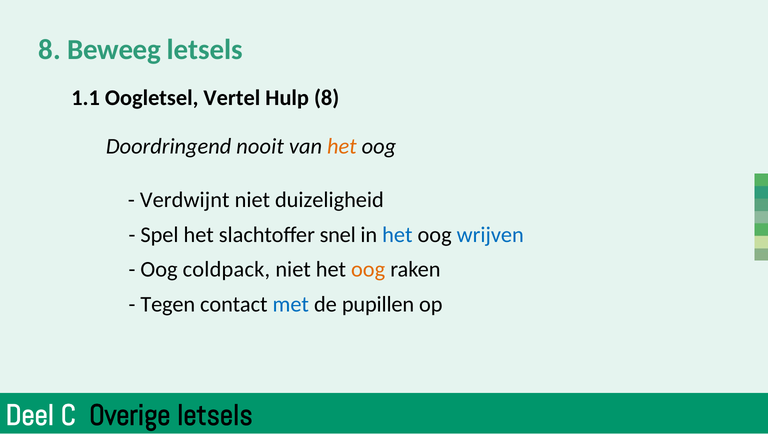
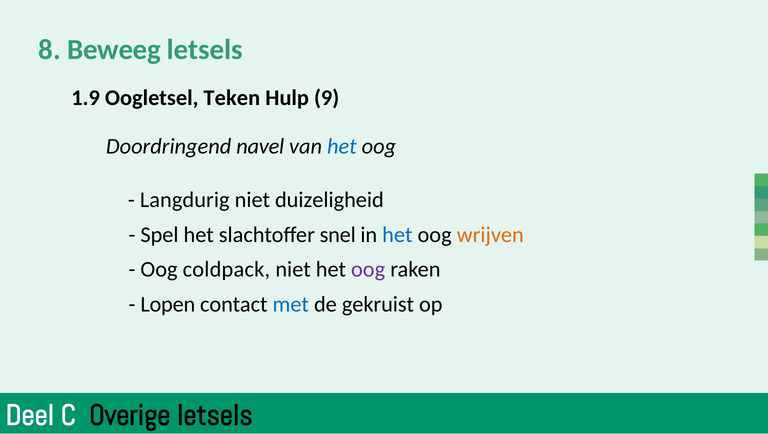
1.1: 1.1 -> 1.9 (86, 98)
Vertel: Vertel -> Teken (232, 98)
Hulp 8: 8 -> 9 (327, 98)
nooit: nooit -> navel (260, 146)
het colour: orange -> blue (342, 146)
Verdwijnt: Verdwijnt -> Langdurig (185, 200)
wrijven colour: blue -> orange (490, 235)
oog colour: orange -> purple (368, 270)
Tegen: Tegen -> Lopen (168, 305)
pupillen: pupillen -> gekruist (378, 305)
